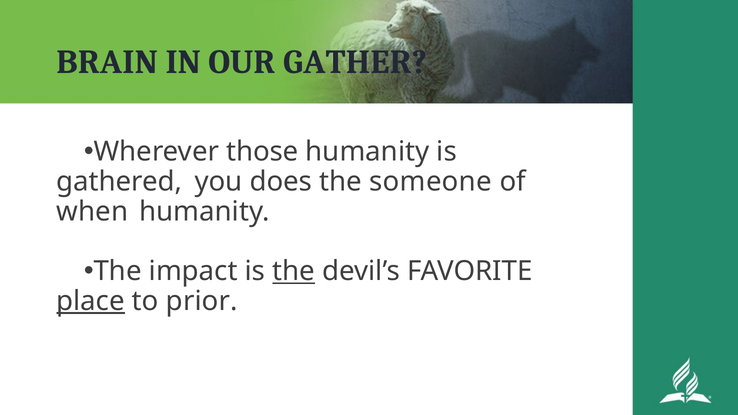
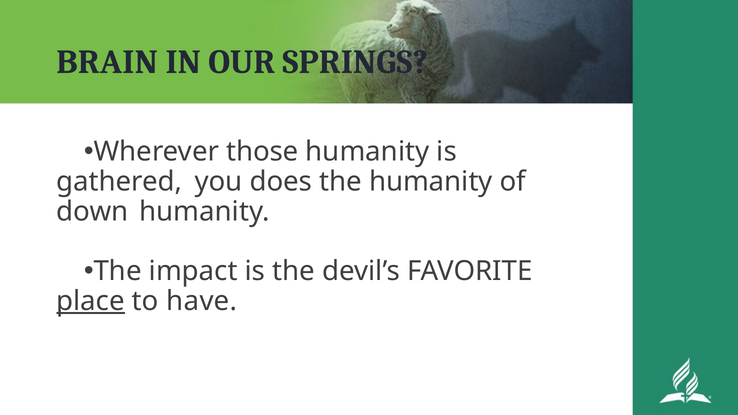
GATHER: GATHER -> SPRINGS (355, 62)
the someone: someone -> humanity (431, 182)
when: when -> down (92, 212)
the underline: present -> none (294, 271)
prior: prior -> have (202, 301)
